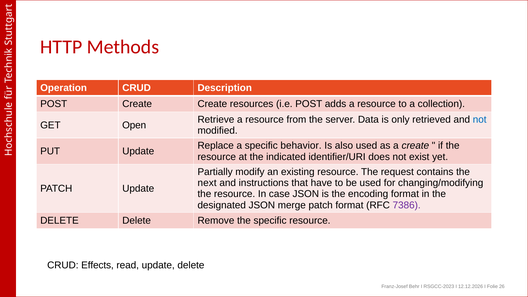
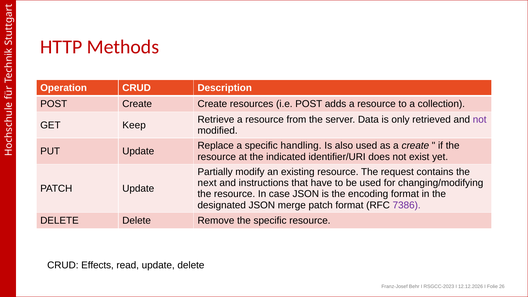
not colour: blue -> purple (480, 120)
Open: Open -> Keep (134, 125)
behavior: behavior -> handling (301, 146)
